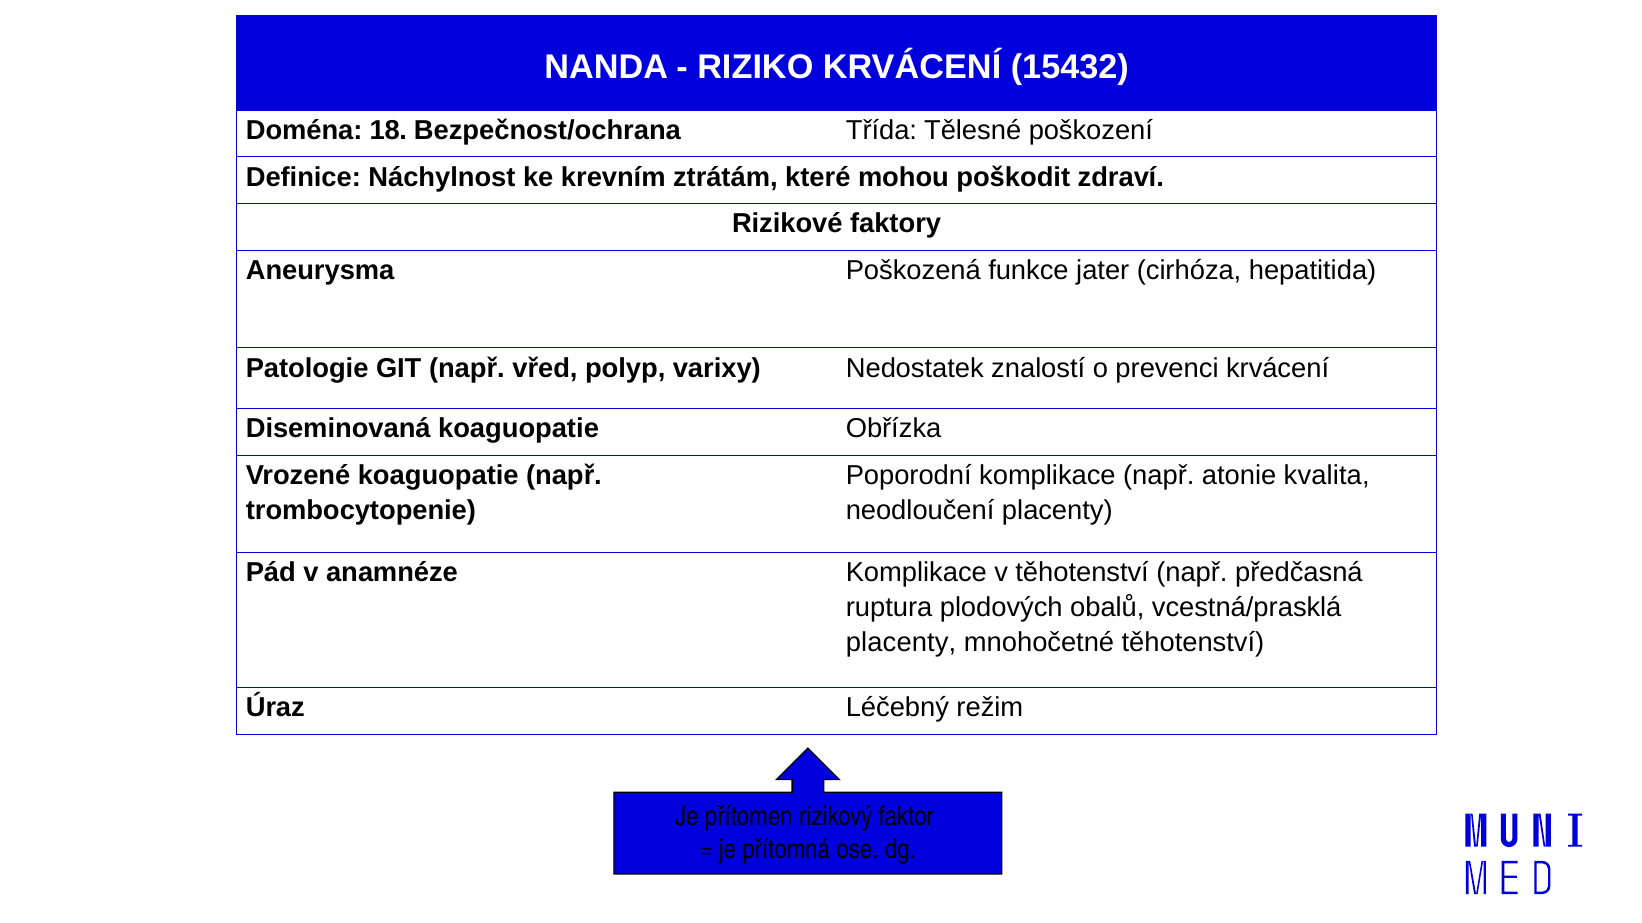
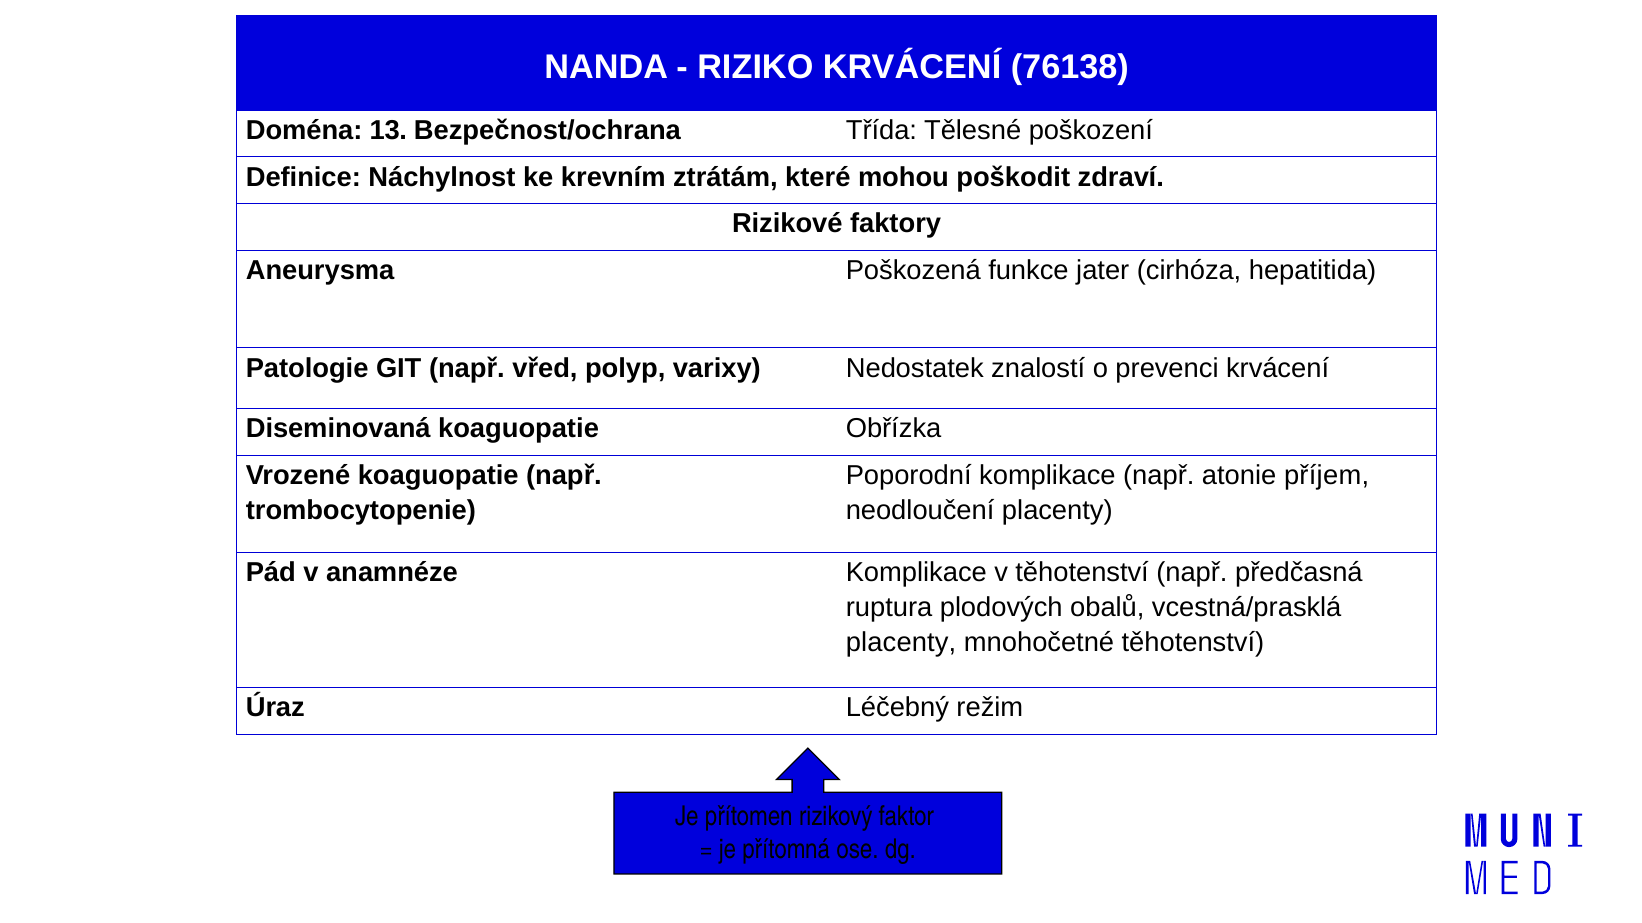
15432: 15432 -> 76138 (1070, 67)
18: 18 -> 13 (388, 130)
kvalita: kvalita -> příjem (1327, 476)
